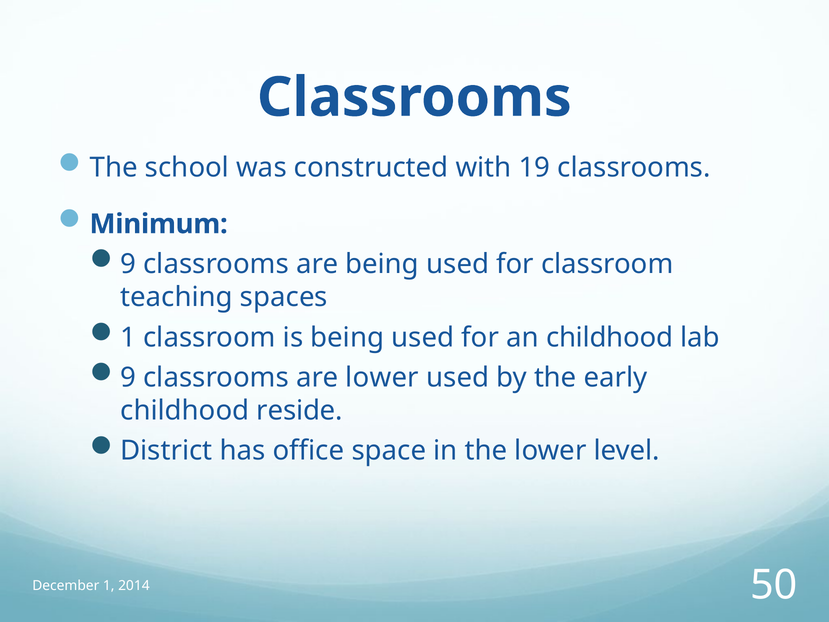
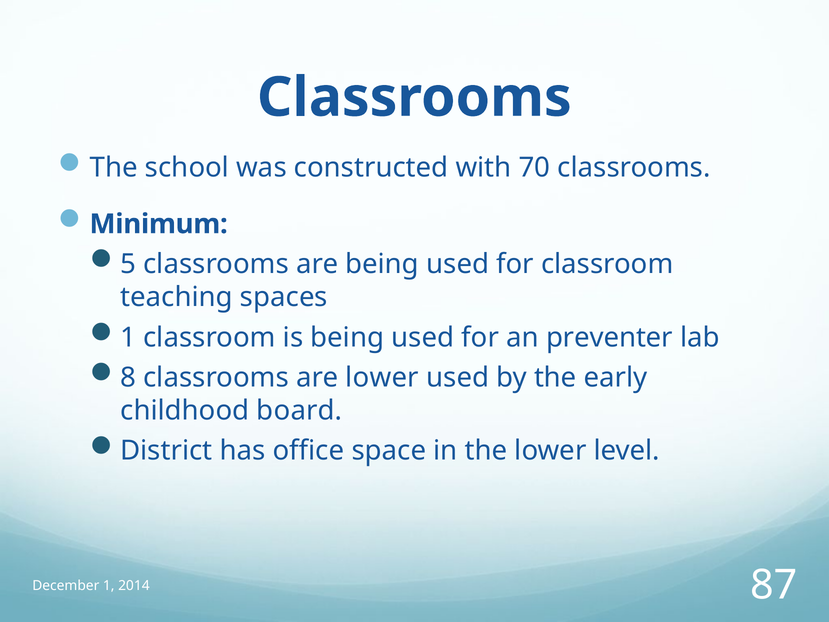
19: 19 -> 70 (534, 168)
9: 9 -> 5 (128, 264)
an childhood: childhood -> preventer (609, 337)
9: 9 -> 8 (128, 377)
reside: reside -> board (299, 411)
50: 50 -> 87 (774, 585)
